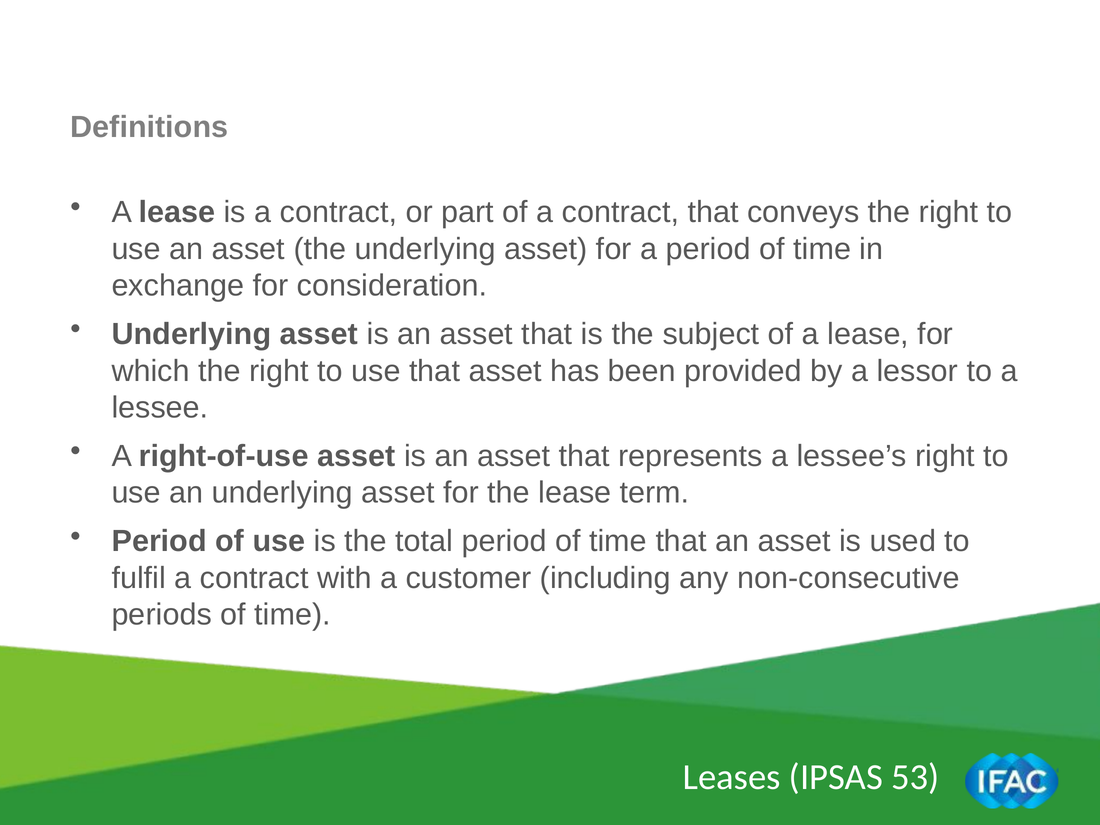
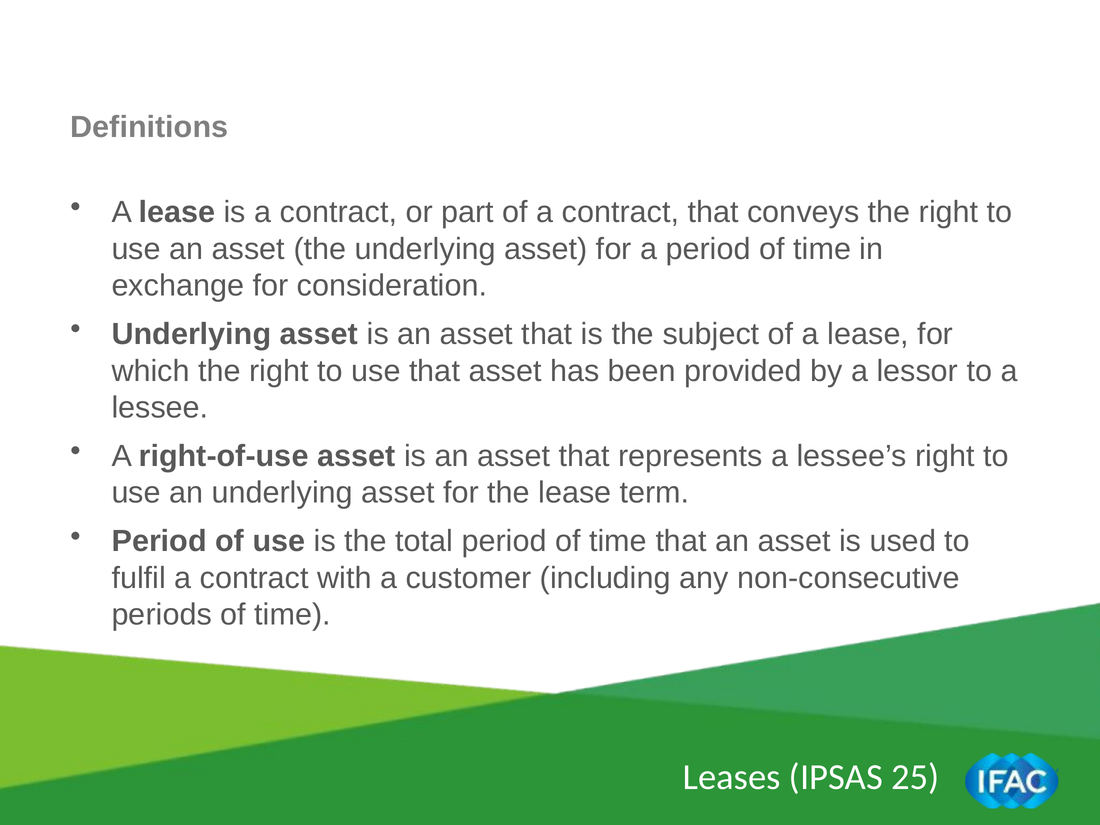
53: 53 -> 25 (915, 777)
